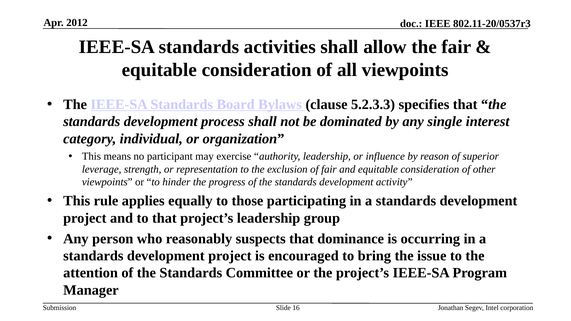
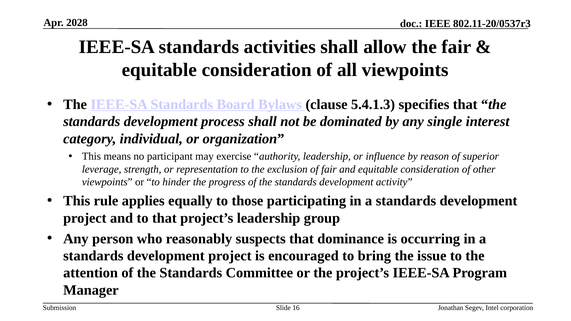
2012: 2012 -> 2028 (77, 23)
5.2.3.3: 5.2.3.3 -> 5.4.1.3 (373, 105)
